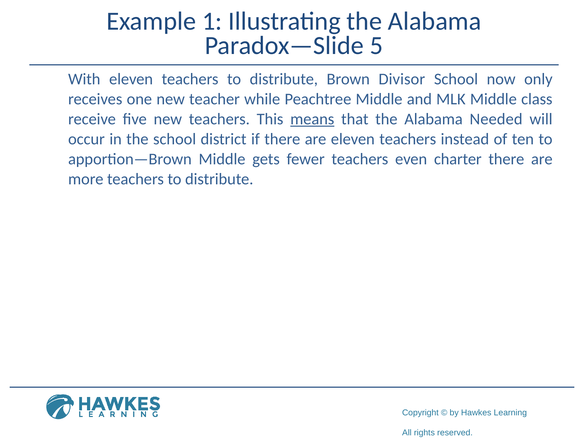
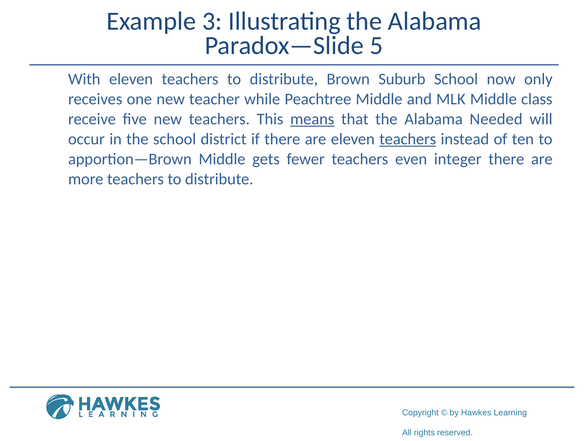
1: 1 -> 3 (212, 21)
Divisor: Divisor -> Suburb (402, 79)
teachers underline: none -> present (408, 139)
charter: charter -> integer (458, 159)
